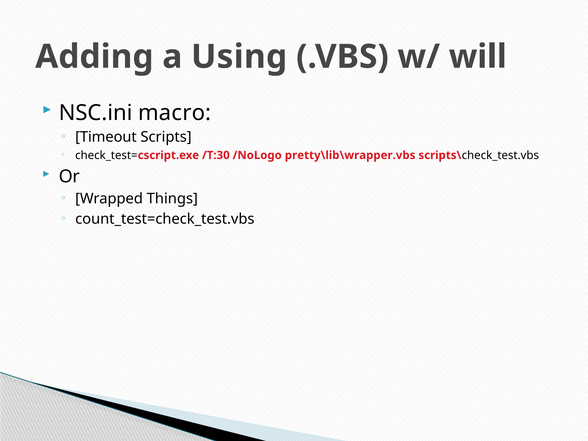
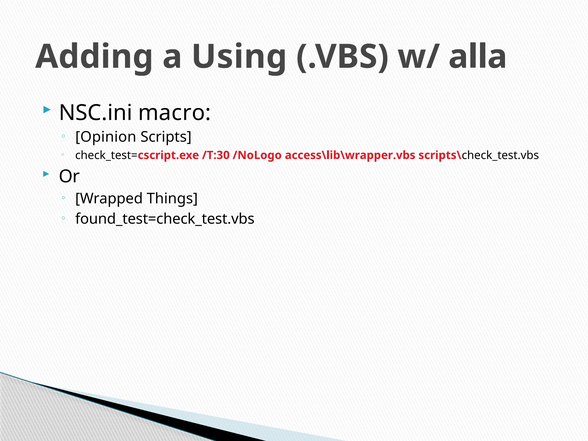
will: will -> alla (478, 57)
Timeout: Timeout -> Opinion (106, 137)
pretty\lib\wrapper.vbs: pretty\lib\wrapper.vbs -> access\lib\wrapper.vbs (350, 155)
count_test=check_test.vbs: count_test=check_test.vbs -> found_test=check_test.vbs (165, 219)
